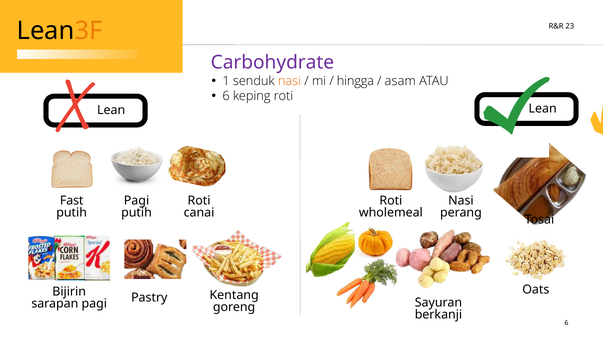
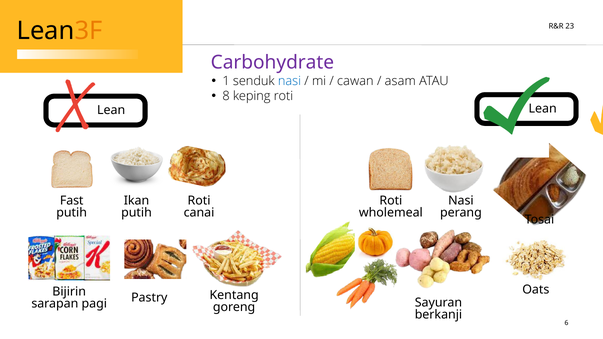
nasi colour: orange -> blue (290, 81)
hingga: hingga -> cawan (355, 81)
6: 6 -> 8 (226, 96)
Pagi: Pagi -> Ikan (137, 201)
